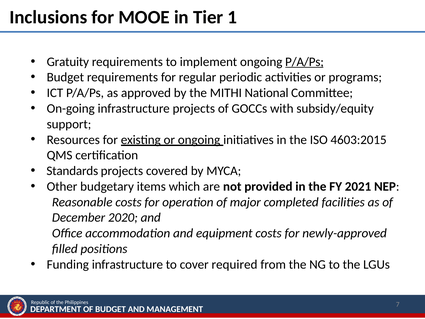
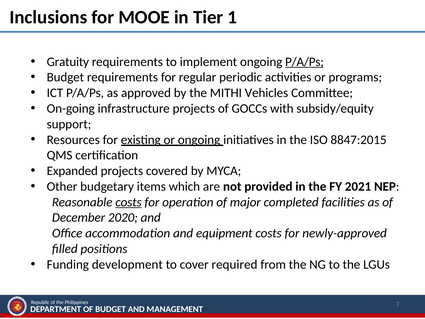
National: National -> Vehicles (267, 93)
4603:2015: 4603:2015 -> 8847:2015 (359, 140)
Standards: Standards -> Expanded (72, 171)
costs underline: none -> present (129, 202)
Funding infrastructure: infrastructure -> development (127, 264)
